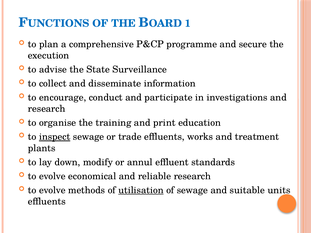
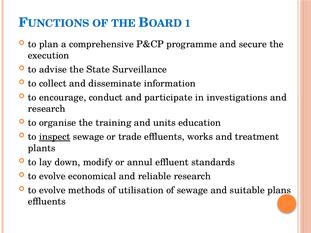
print: print -> units (164, 123)
utilisation underline: present -> none (141, 190)
units: units -> plans (279, 190)
